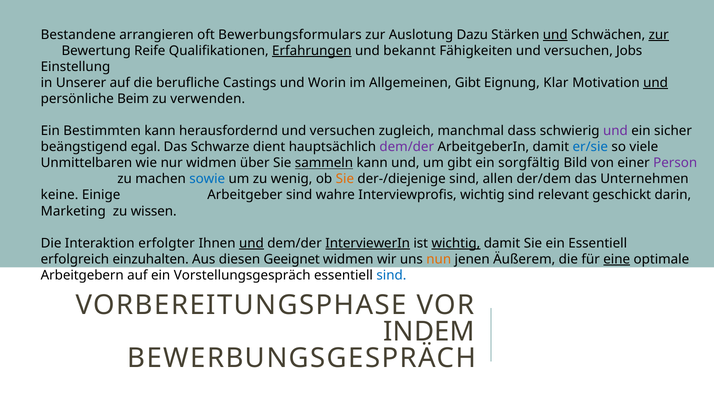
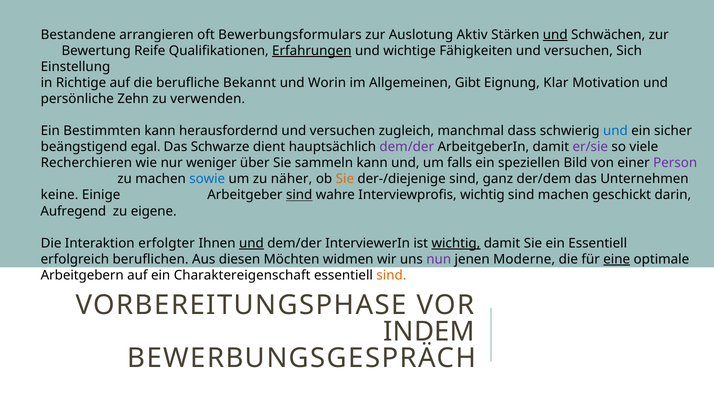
Dazu: Dazu -> Aktiv (472, 35)
zur underline: present -> none (659, 35)
bekannt: bekannt -> wichtige (410, 51)
Jobs: Jobs -> Sich (629, 51)
Unserer: Unserer -> Richtige (81, 83)
Castings: Castings -> Bekannt (250, 83)
und underline: present -> none (656, 83)
Beim: Beim -> Zehn (133, 99)
und colour: purple -> blue (615, 131)
er/sie colour: blue -> purple (590, 147)
Unmittelbaren: Unmittelbaren -> Recherchieren (86, 163)
nur widmen: widmen -> weniger (211, 163)
sammeln underline: present -> none (324, 163)
um gibt: gibt -> falls (460, 163)
sorgfältig: sorgfältig -> speziellen (529, 163)
wenig: wenig -> näher (292, 179)
allen: allen -> ganz (498, 179)
sind underline: none -> present (299, 195)
sind relevant: relevant -> machen (563, 195)
Marketing: Marketing -> Aufregend (73, 211)
wissen: wissen -> eigene (154, 211)
InterviewerIn underline: present -> none (368, 244)
einzuhalten: einzuhalten -> beruflichen (151, 260)
Geeignet: Geeignet -> Möchten (292, 260)
nun colour: orange -> purple (439, 260)
Äußerem: Äußerem -> Moderne (524, 260)
Vorstellungsgespräch: Vorstellungsgespräch -> Charaktereigenschaft (242, 276)
sind colour: blue -> orange (391, 276)
